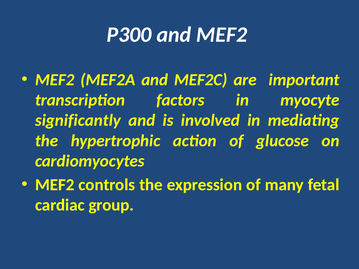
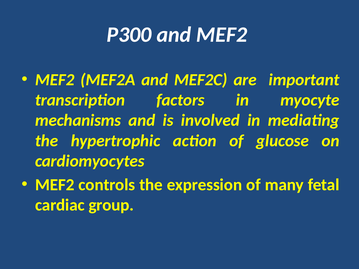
significantly: significantly -> mechanisms (78, 120)
